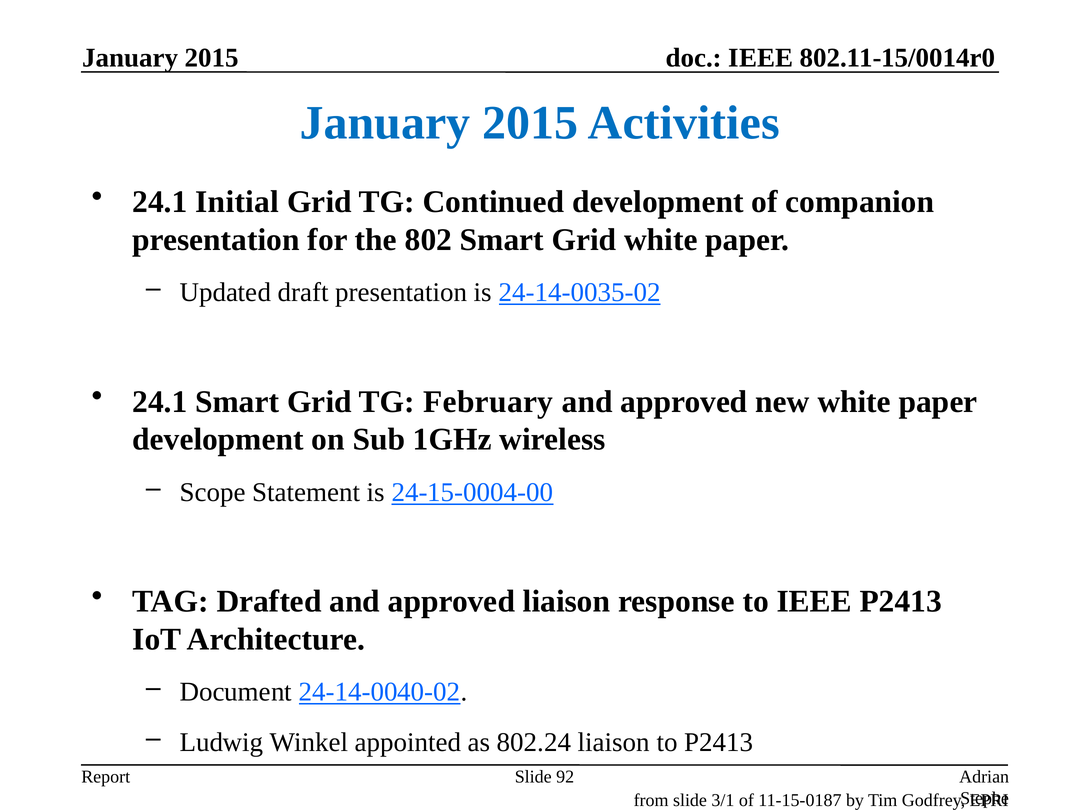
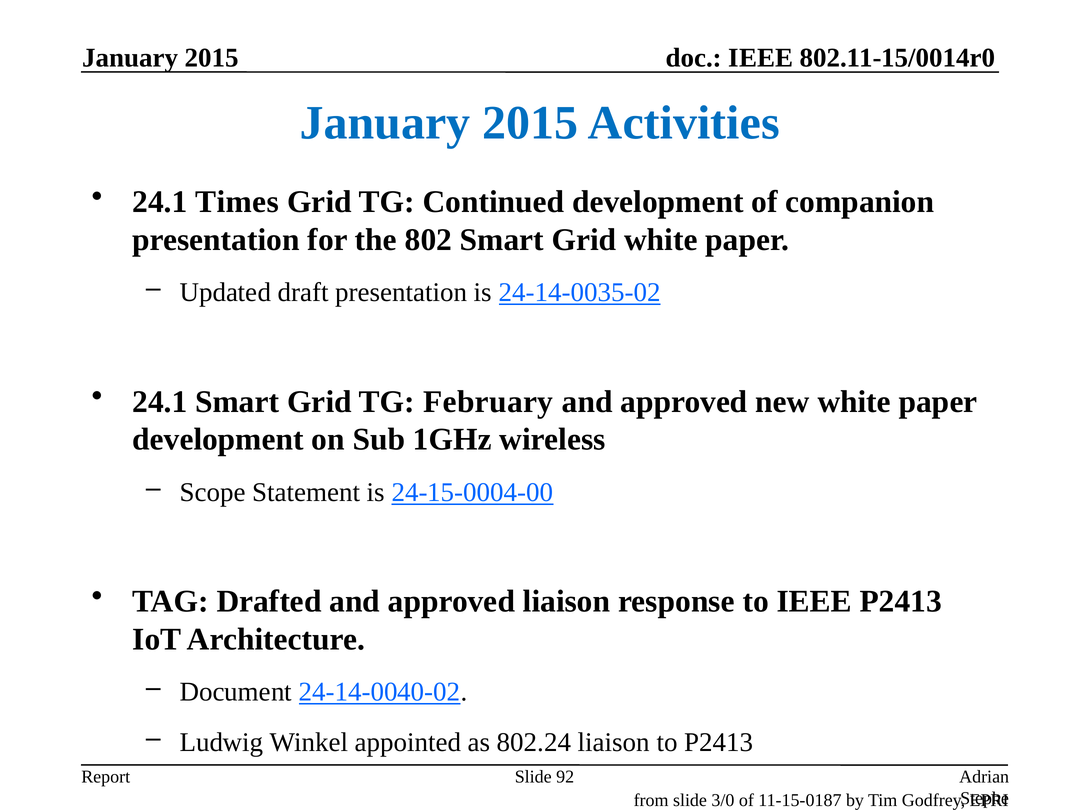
Initial: Initial -> Times (237, 202)
3/1: 3/1 -> 3/0 (723, 800)
